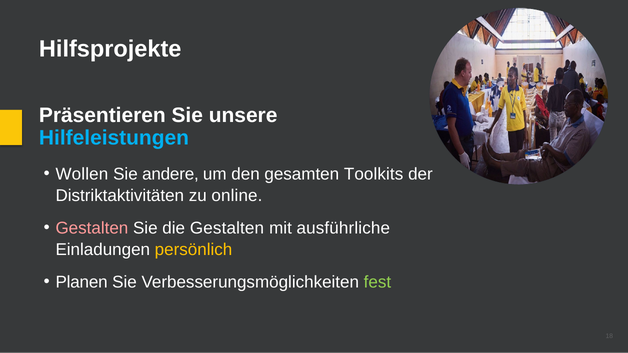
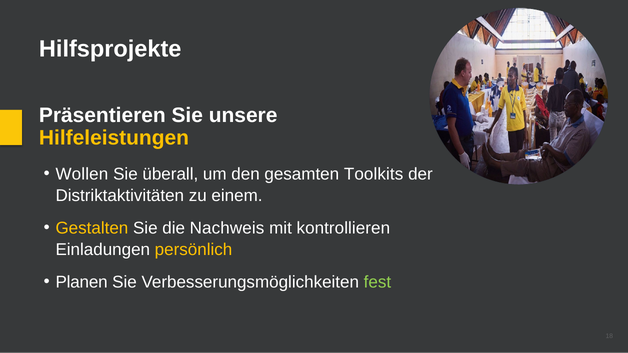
Hilfeleistungen colour: light blue -> yellow (114, 138)
andere: andere -> überall (170, 174)
online: online -> einem (237, 196)
Gestalten colour: pink -> yellow (92, 228)
die Gestalten: Gestalten -> Nachweis (227, 228)
ausführliche: ausführliche -> kontrollieren (343, 228)
